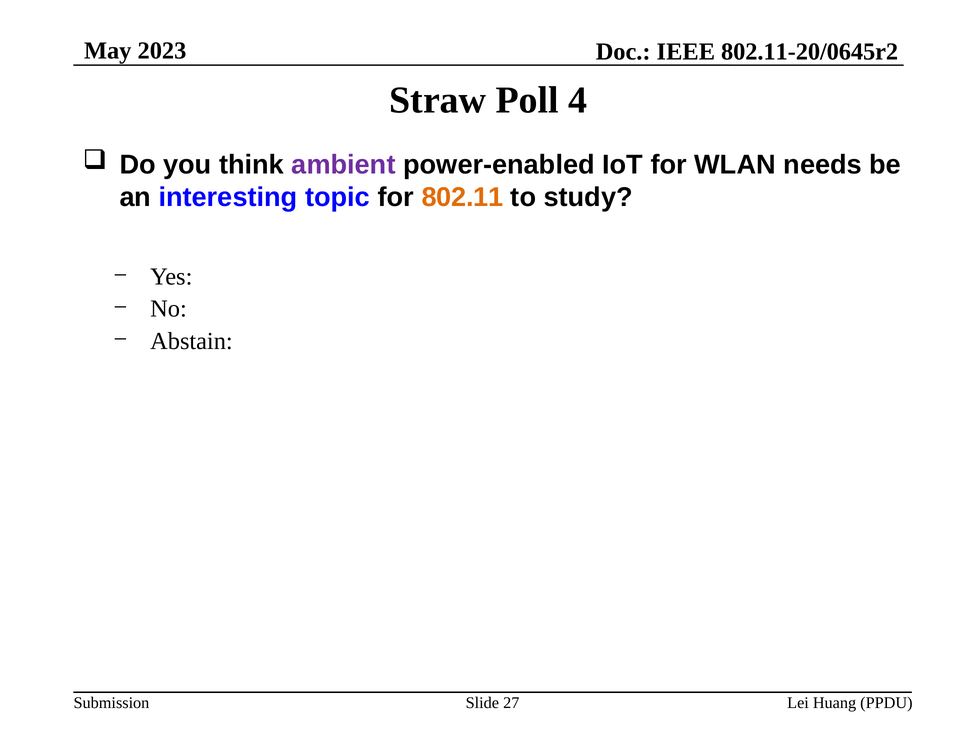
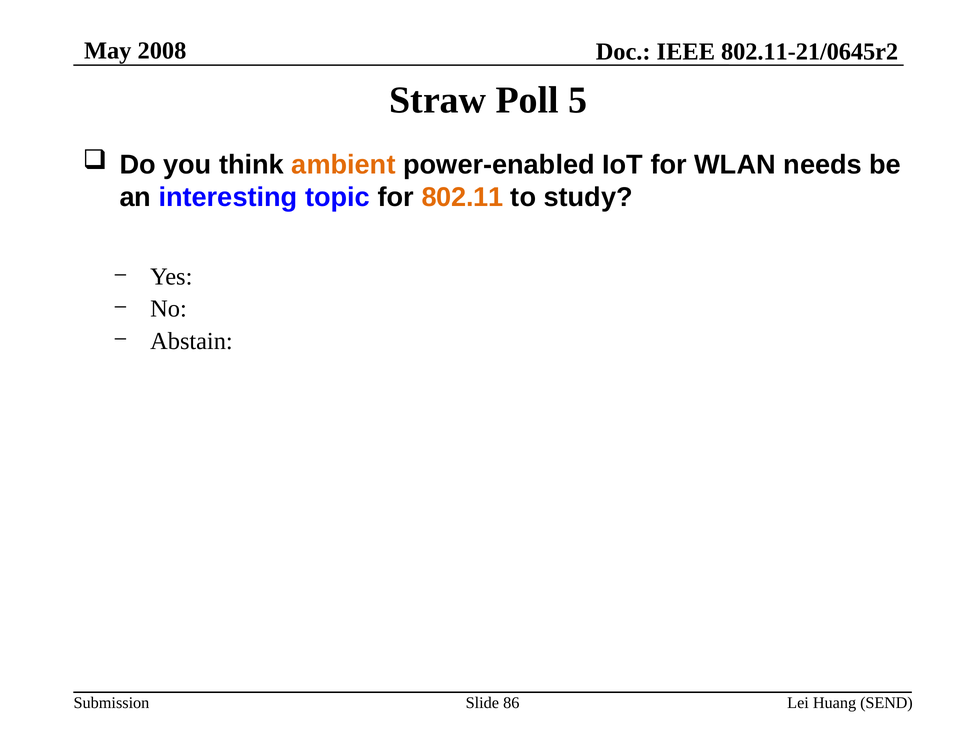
2023: 2023 -> 2008 (162, 51)
802.11-20/0645r2: 802.11-20/0645r2 -> 802.11-21/0645r2 (810, 52)
4: 4 -> 5 (578, 100)
ambient colour: purple -> orange (344, 165)
27: 27 -> 86 (511, 703)
PPDU: PPDU -> SEND (886, 703)
